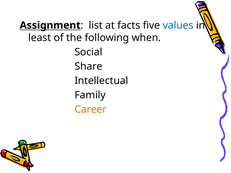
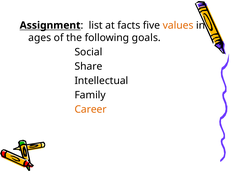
values colour: blue -> orange (178, 25)
least: least -> ages (40, 38)
when: when -> goals (146, 38)
